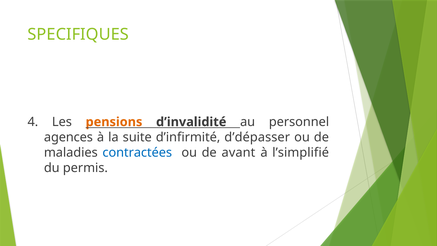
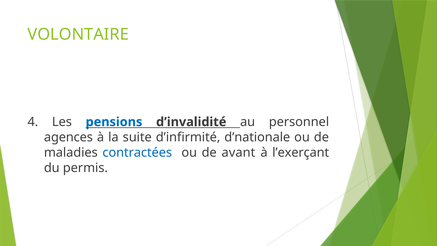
SPECIFIQUES: SPECIFIQUES -> VOLONTAIRE (78, 34)
pensions colour: orange -> blue (114, 122)
d’dépasser: d’dépasser -> d’nationale (257, 137)
l’simplifié: l’simplifié -> l’exerçant (301, 152)
